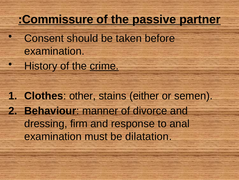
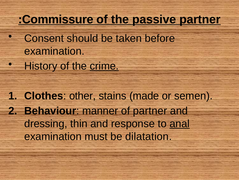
either: either -> made (144, 96)
of divorce: divorce -> partner (150, 110)
firm: firm -> thin (79, 123)
anal underline: none -> present (180, 123)
